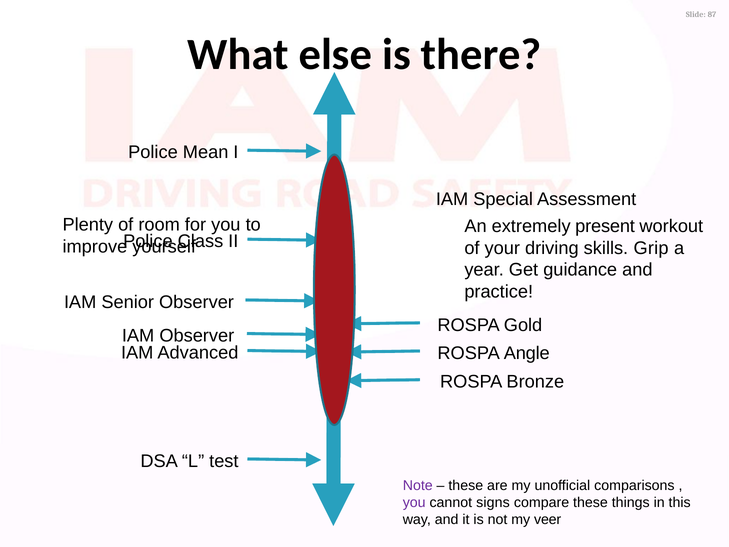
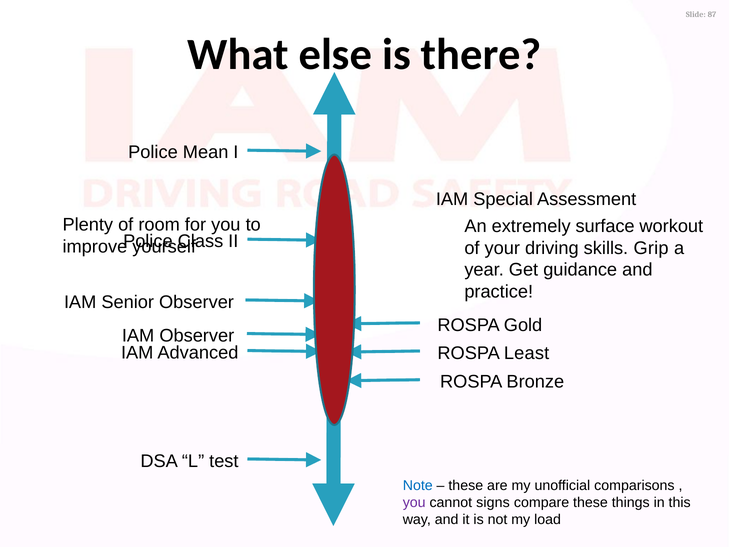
present: present -> surface (605, 226)
Angle: Angle -> Least (527, 353)
Note colour: purple -> blue (418, 485)
veer: veer -> load (548, 520)
